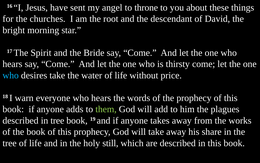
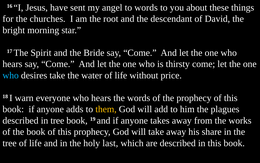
to throne: throne -> words (146, 8)
them colour: light green -> yellow (106, 109)
still: still -> last (110, 143)
